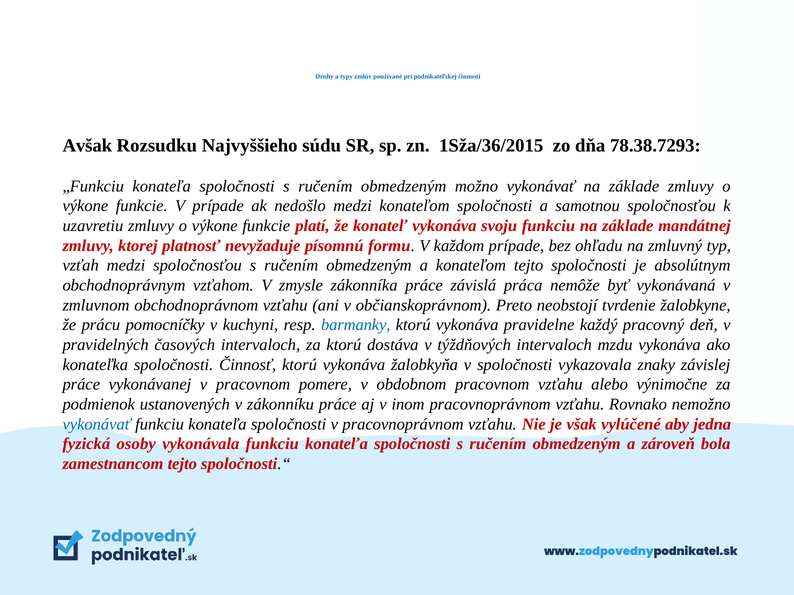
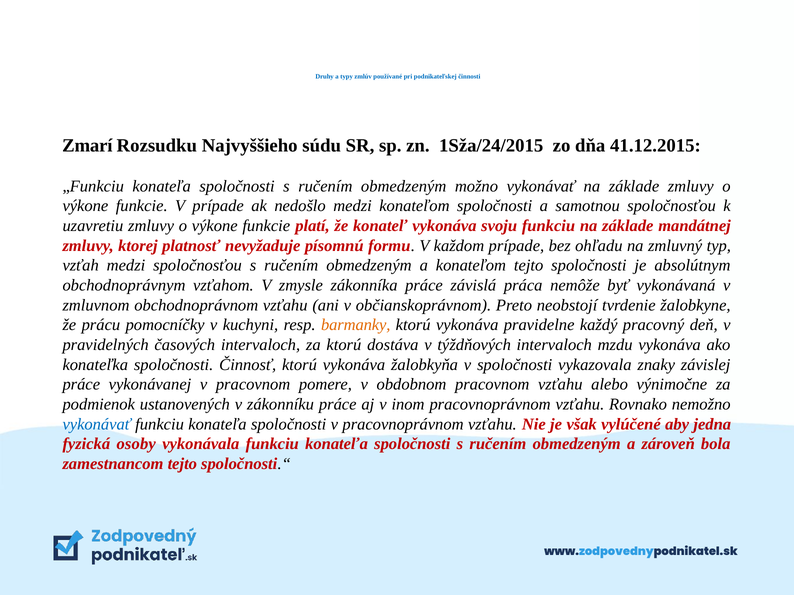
Avšak: Avšak -> Zmarí (87, 145)
1Sža/36/2015: 1Sža/36/2015 -> 1Sža/24/2015 (491, 145)
78.38.7293: 78.38.7293 -> 41.12.2015 (655, 145)
barmanky colour: blue -> orange (356, 325)
